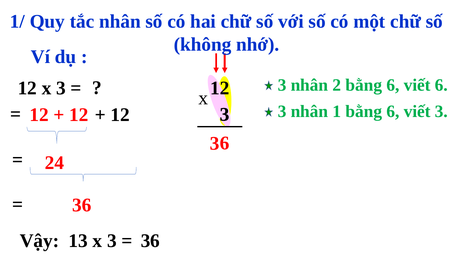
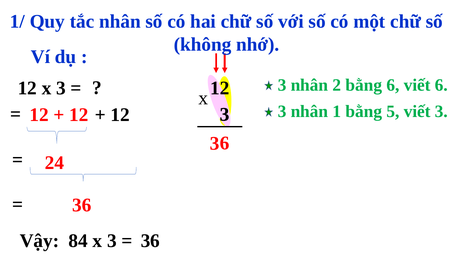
1 bằng 6: 6 -> 5 (393, 111)
13: 13 -> 84 (78, 241)
